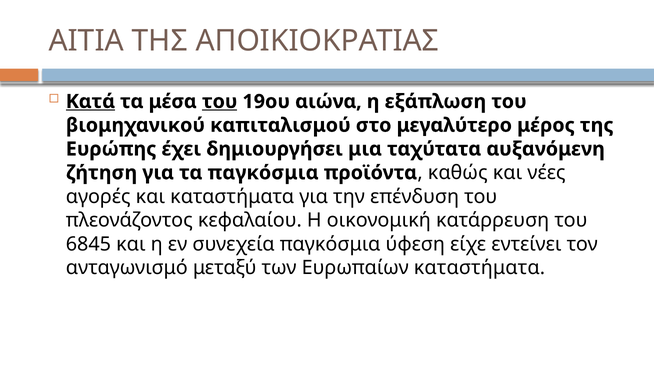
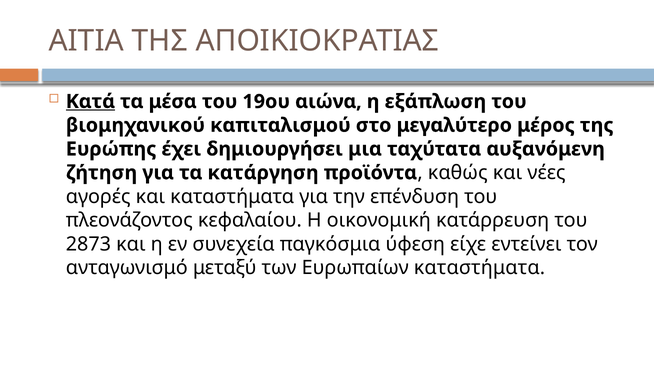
του underline: present -> none (220, 102)
τα παγκόσμια: παγκόσμια -> κατάργηση (263, 173)
6845: 6845 -> 2873 (88, 244)
